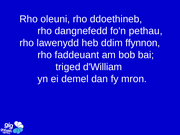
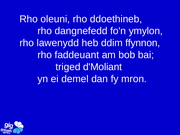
pethau: pethau -> ymylon (146, 31)
d'William: d'William -> d'Moliant (103, 67)
